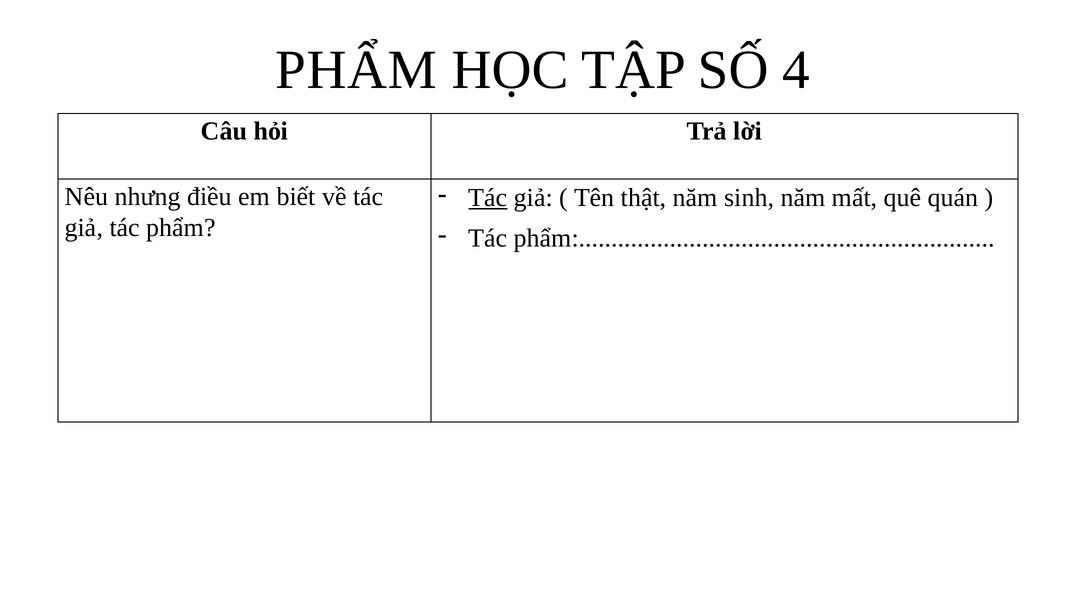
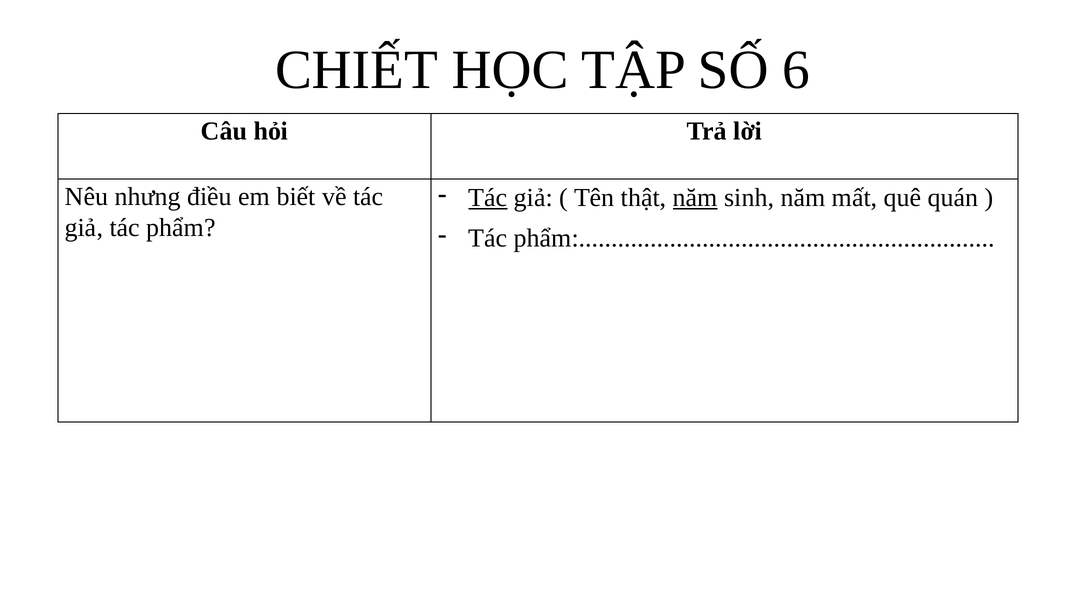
PHẨM: PHẨM -> CHIẾT (356, 70)
4: 4 -> 6 (796, 70)
năm underline: none -> present (695, 198)
